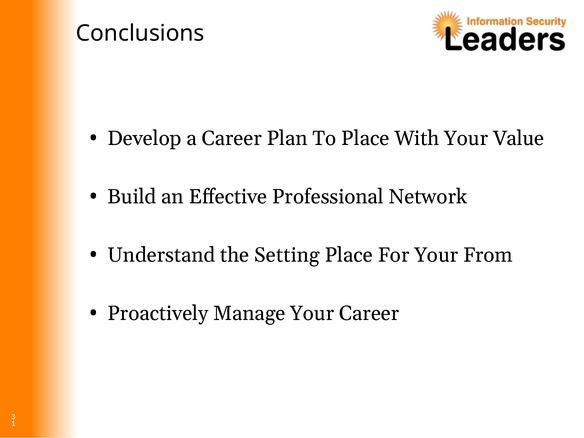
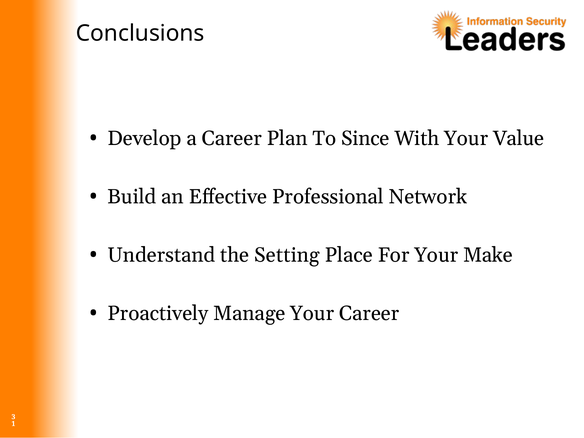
To Place: Place -> Since (365, 138)
From: From -> Make (488, 255)
